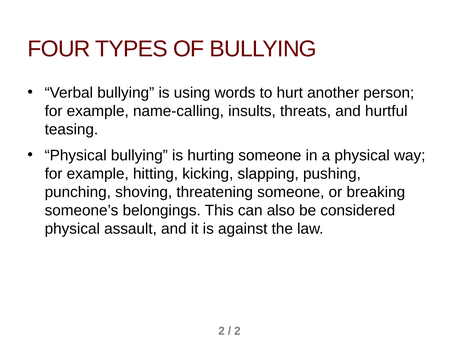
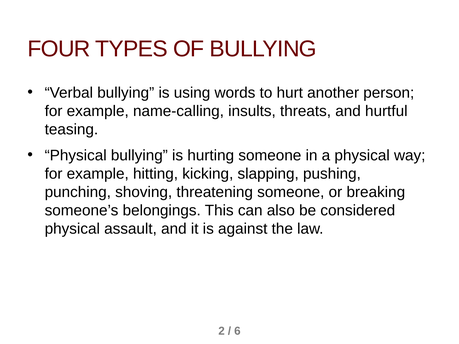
2: 2 -> 6 (237, 331)
